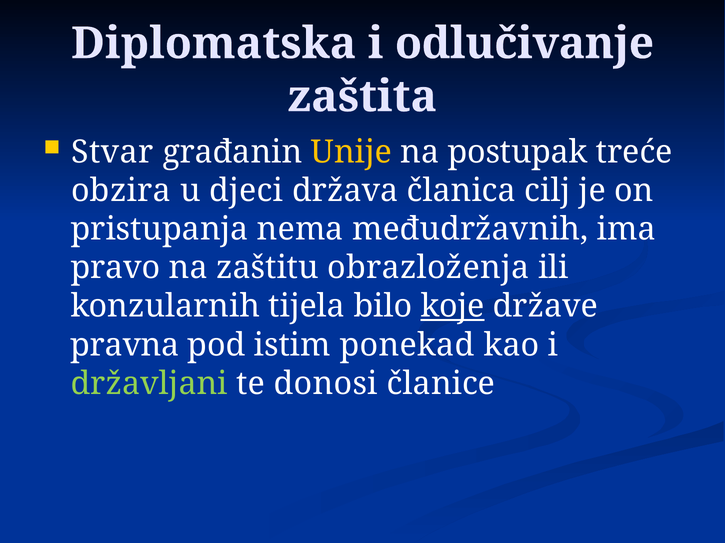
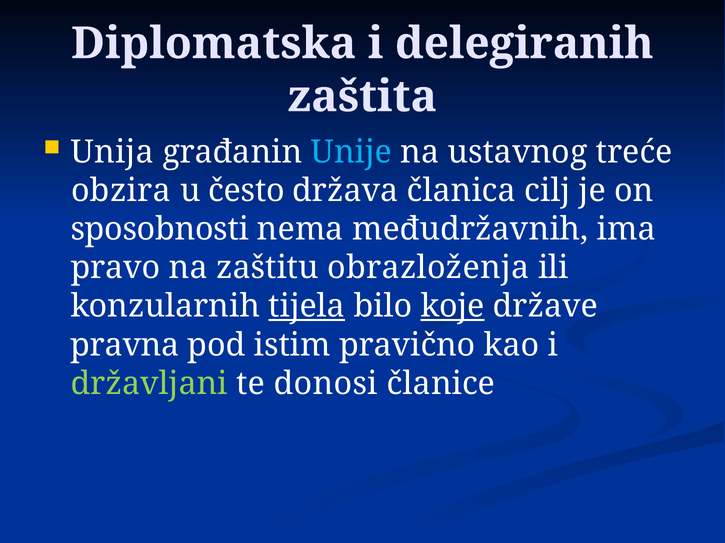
odlučivanje: odlučivanje -> delegiranih (524, 44)
Stvar: Stvar -> Unija (112, 152)
Unije colour: yellow -> light blue (351, 152)
postupak: postupak -> ustavnog (518, 152)
djeci: djeci -> često (246, 191)
pristupanja: pristupanja -> sposobnosti (160, 229)
tijela underline: none -> present (307, 307)
ponekad: ponekad -> pravično (407, 345)
